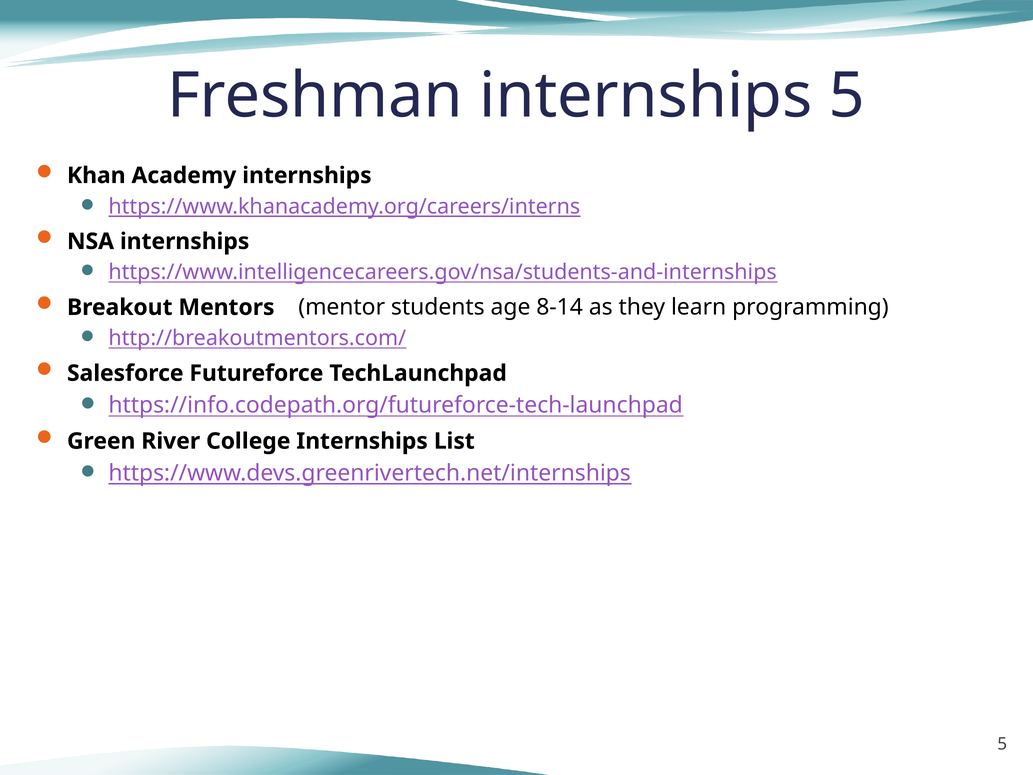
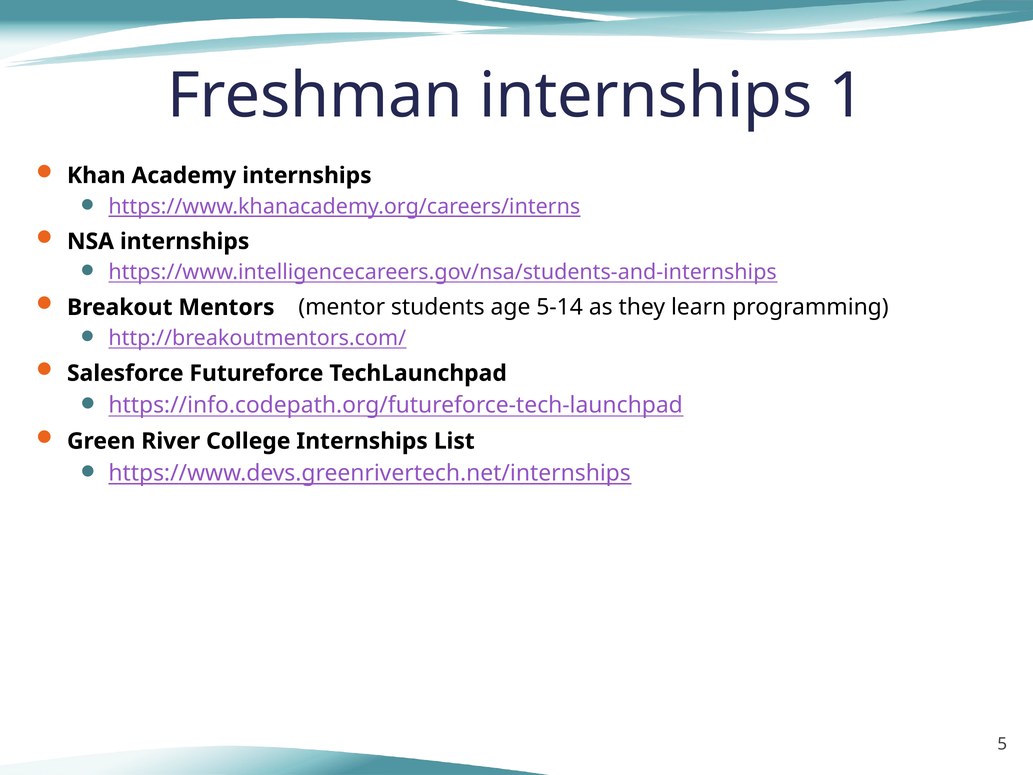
internships 5: 5 -> 1 (847, 96)
8-14: 8-14 -> 5-14 (560, 307)
